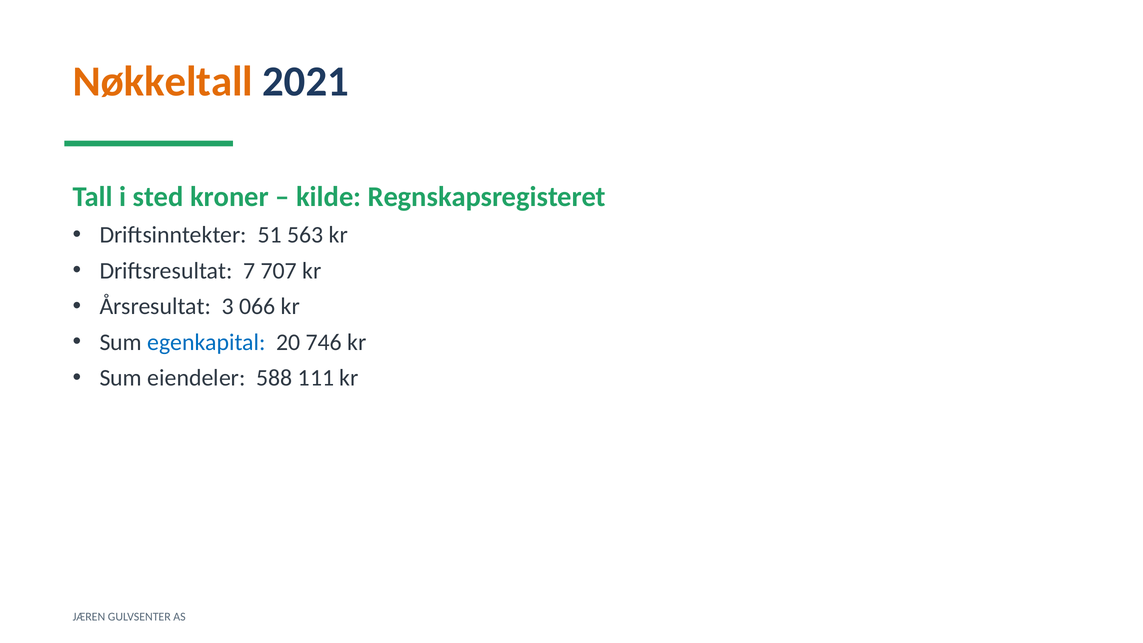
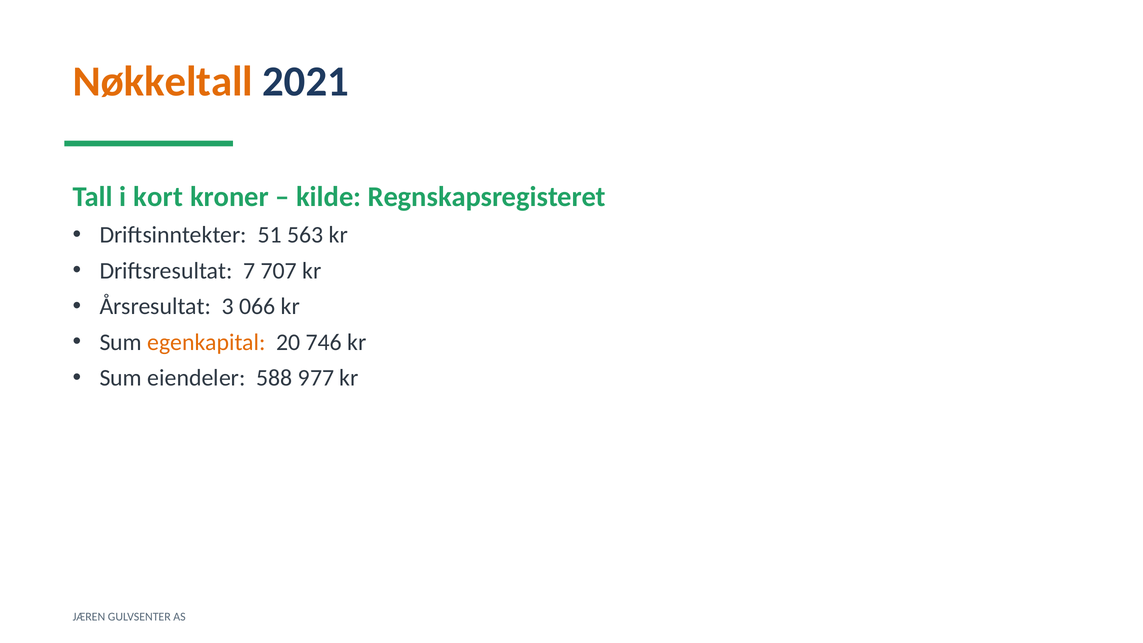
sted: sted -> kort (158, 197)
egenkapital colour: blue -> orange (206, 342)
111: 111 -> 977 (316, 378)
